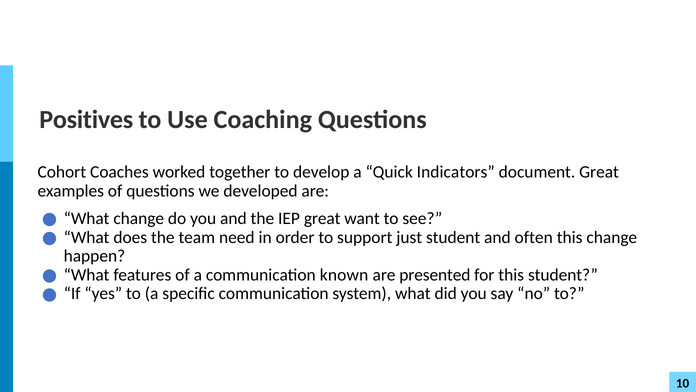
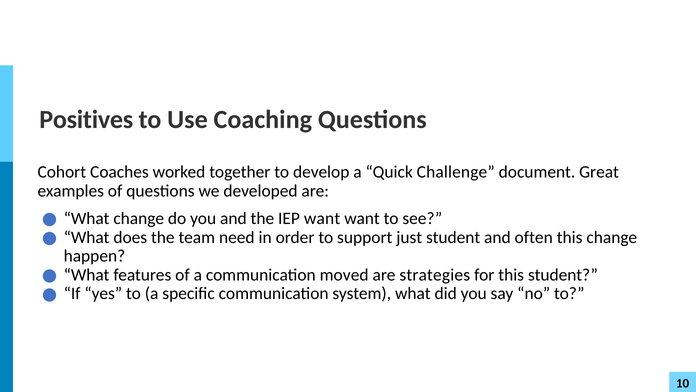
Indicators: Indicators -> Challenge (456, 172)
IEP great: great -> want (322, 218)
known: known -> moved (344, 275)
presented: presented -> strategies (435, 275)
